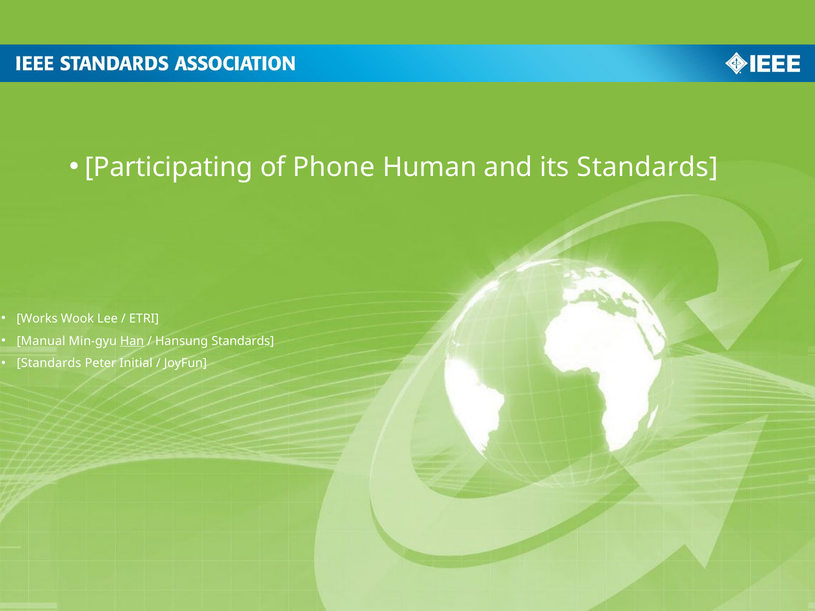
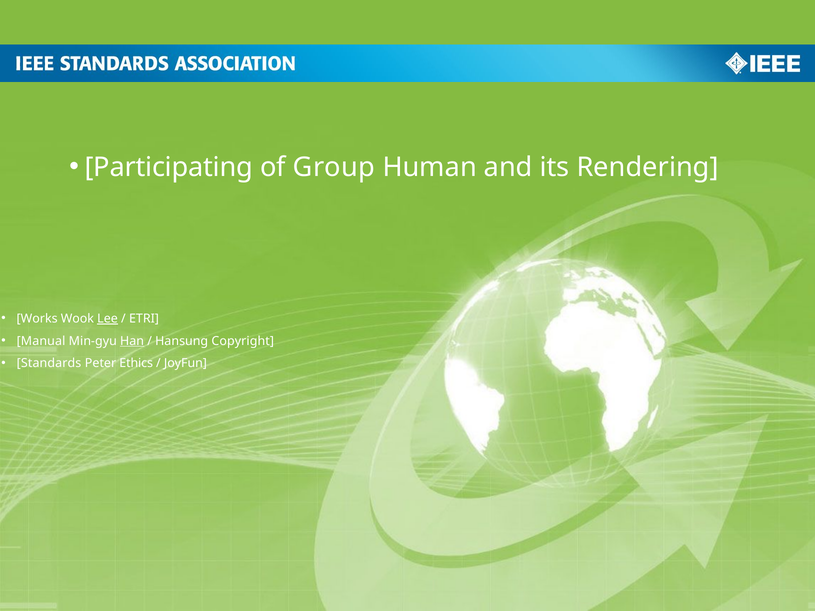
Phone: Phone -> Group (334, 167)
its Standards: Standards -> Rendering (648, 167)
Lee underline: none -> present (108, 319)
Hansung Standards: Standards -> Copyright (243, 341)
Initial: Initial -> Ethics (136, 364)
